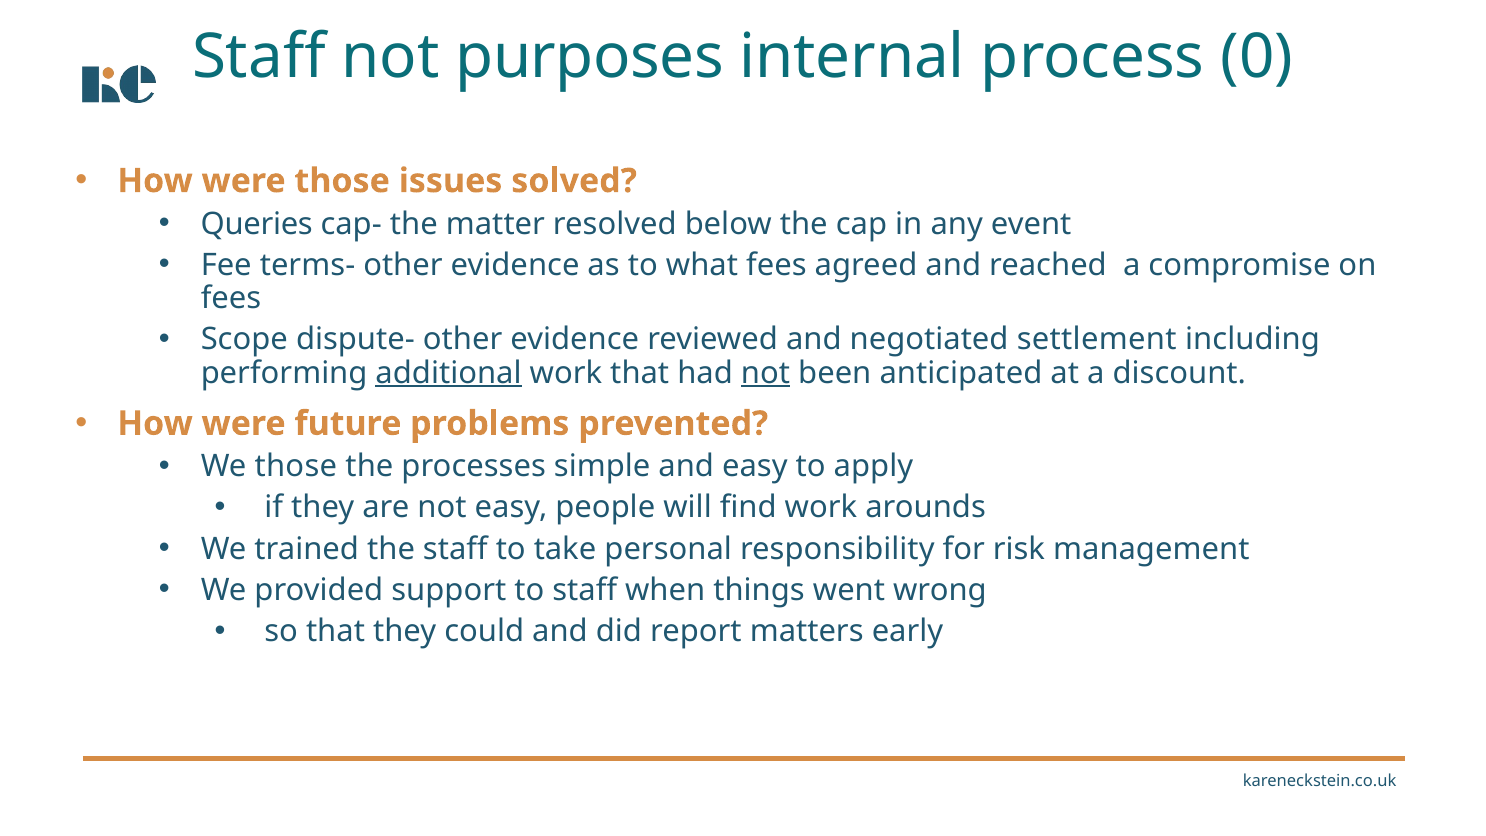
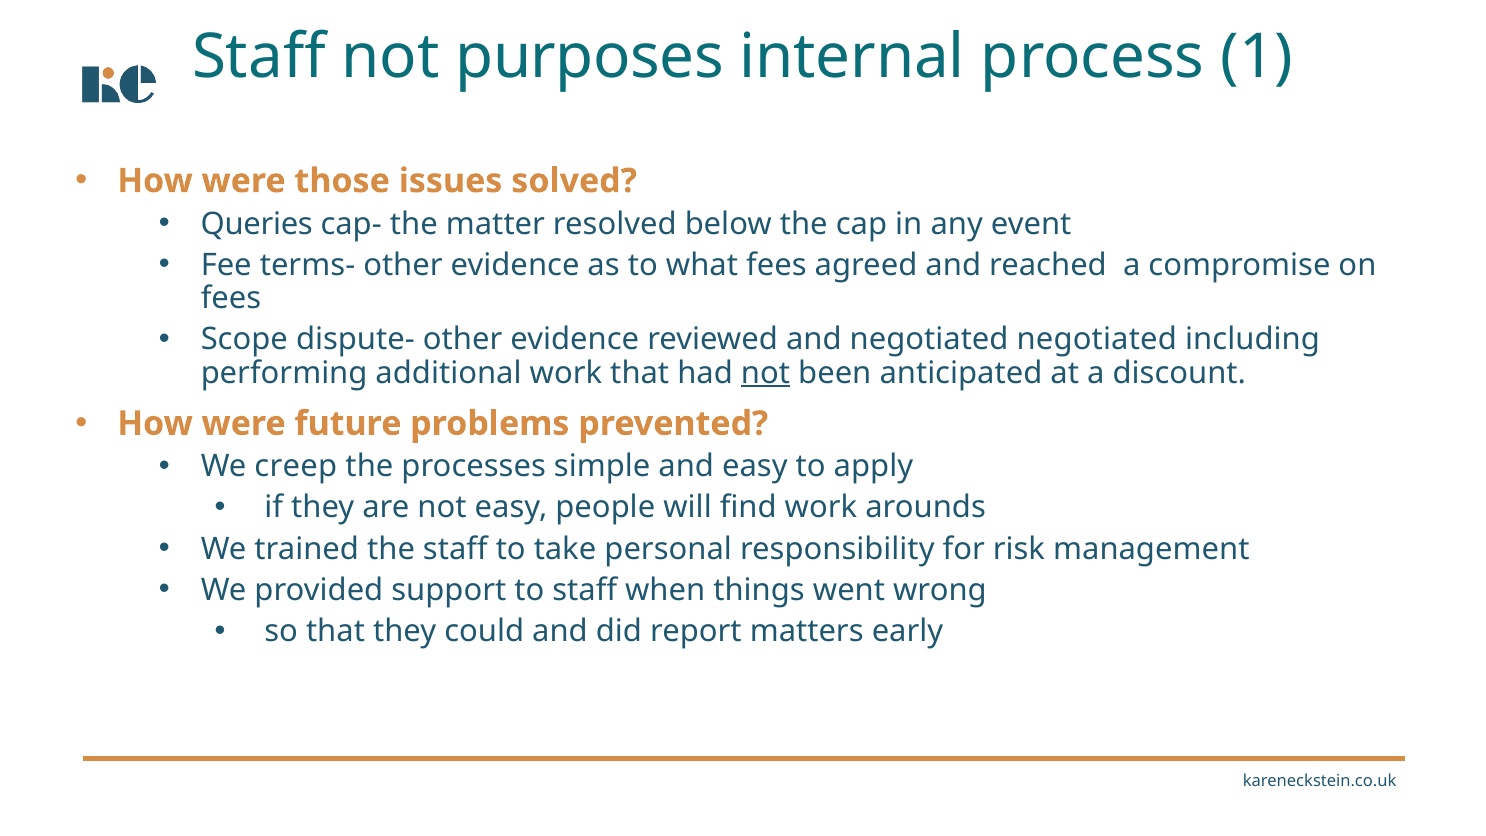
0: 0 -> 1 (1257, 57)
negotiated settlement: settlement -> negotiated (1097, 340)
additional underline: present -> none (449, 373)
We those: those -> creep (296, 466)
